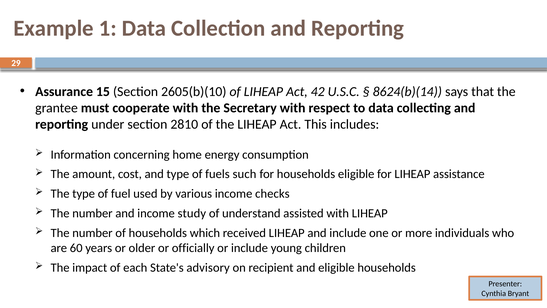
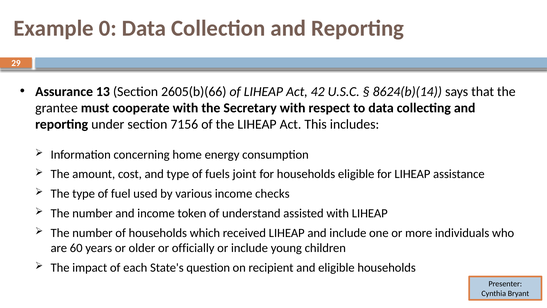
1: 1 -> 0 (108, 28)
15: 15 -> 13 (103, 91)
2605(b)(10: 2605(b)(10 -> 2605(b)(66 (194, 91)
2810: 2810 -> 7156 (184, 124)
such: such -> joint (245, 174)
study: study -> token (192, 213)
advisory: advisory -> question (208, 267)
